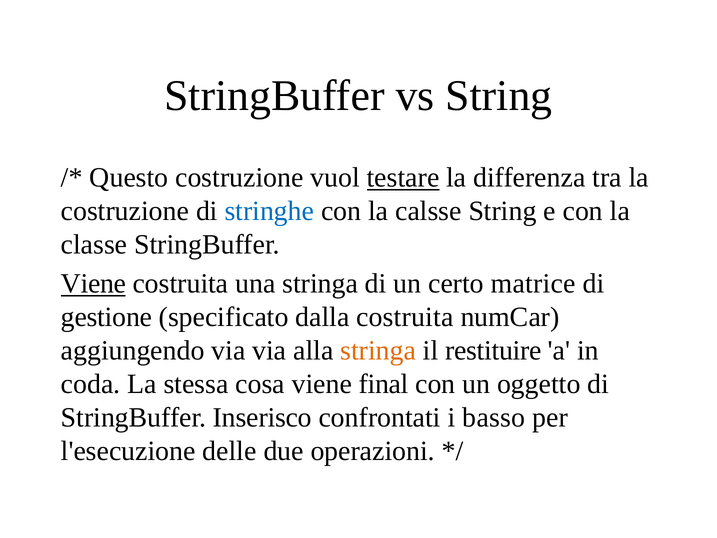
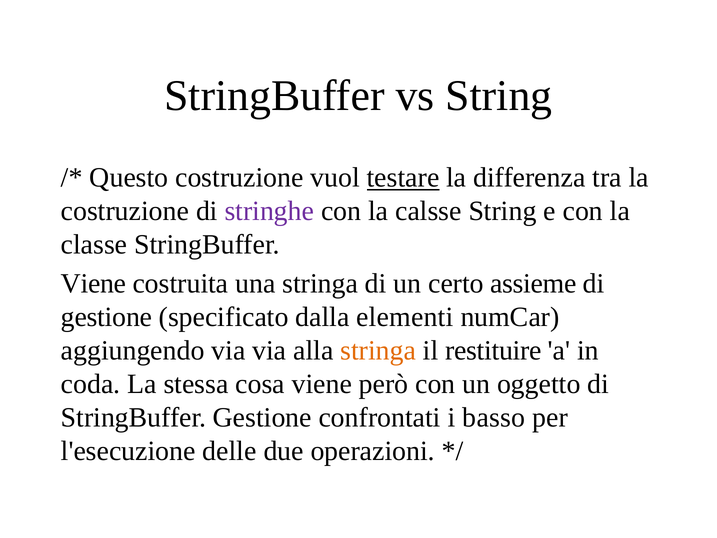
stringhe colour: blue -> purple (269, 211)
Viene underline: present -> none (93, 284)
matrice: matrice -> assieme (533, 284)
dalla costruita: costruita -> elementi (405, 317)
final: final -> però (384, 384)
StringBuffer Inserisco: Inserisco -> Gestione (262, 418)
